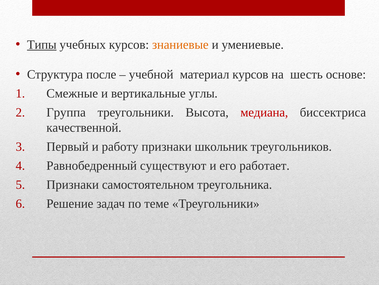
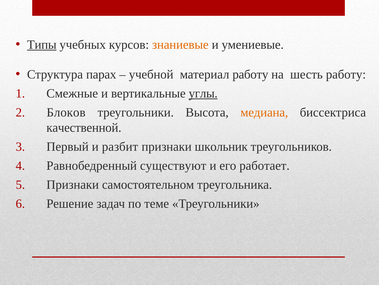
после: после -> парах (101, 74)
материал курсов: курсов -> работу (250, 74)
шесть основе: основе -> работу (346, 74)
углы underline: none -> present (203, 93)
Группа: Группа -> Блоков (66, 112)
медиана colour: red -> orange (264, 112)
работу: работу -> разбит (120, 146)
